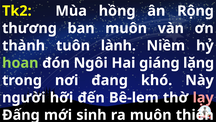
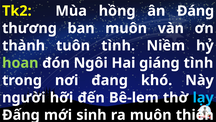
Rộng: Rộng -> Đáng (196, 11)
tuôn lành: lành -> tình (118, 45)
lặng: lặng -> tình (198, 63)
lạy colour: pink -> light blue (203, 97)
